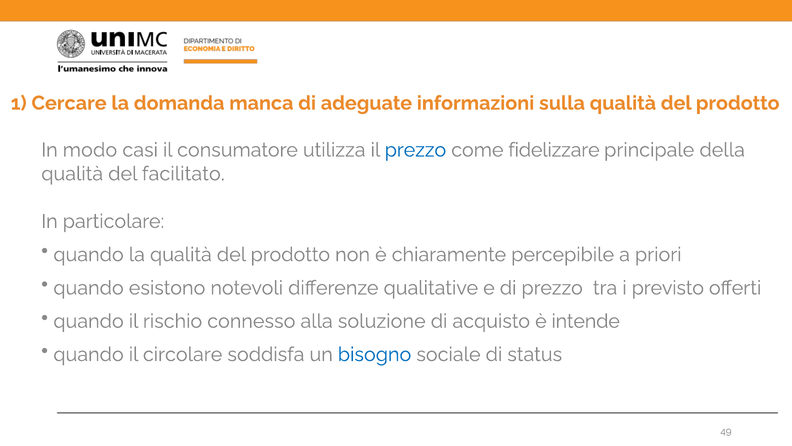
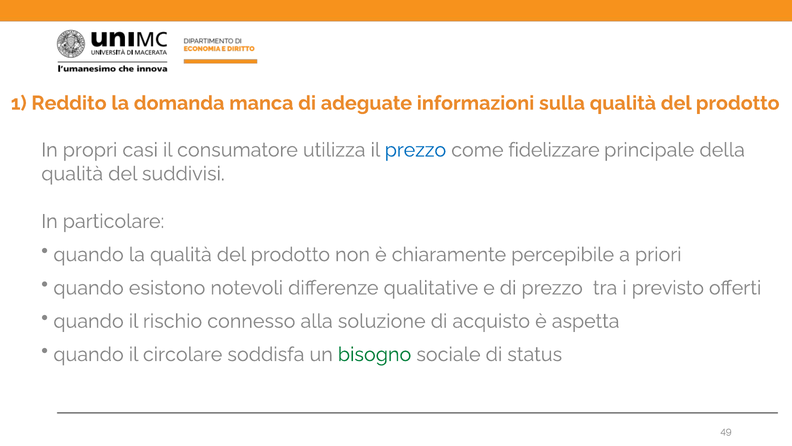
Cercare: Cercare -> Reddito (69, 103)
modo: modo -> propri (90, 150)
facilitato: facilitato -> suddivisi (183, 174)
intende: intende -> aspetta (586, 321)
bisogno colour: blue -> green (375, 354)
